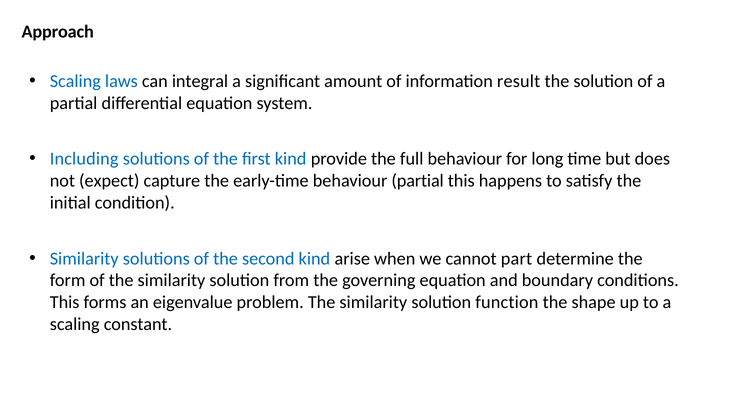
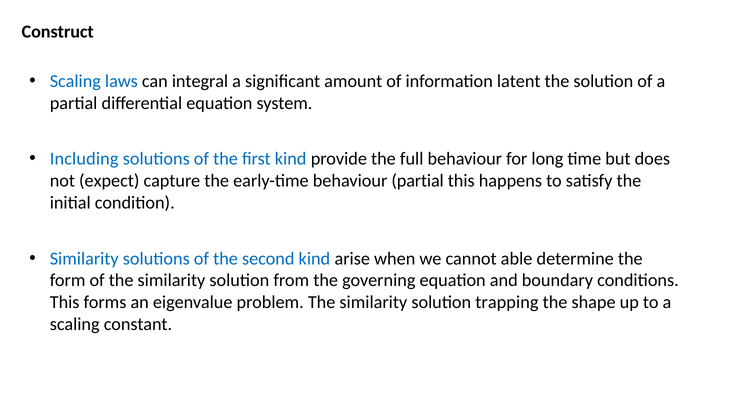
Approach: Approach -> Construct (58, 32)
result: result -> latent (519, 81)
part: part -> able (517, 259)
function: function -> trapping (507, 302)
